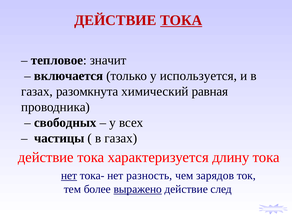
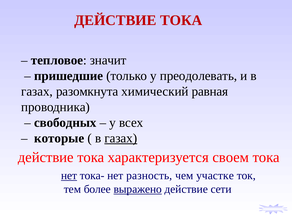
ТОКА underline: present -> none (181, 20)
включается: включается -> пришедшие (69, 76)
используется: используется -> преодолевать (199, 76)
частицы: частицы -> которые (59, 138)
газах underline: none -> present (121, 138)
длину: длину -> своем (231, 157)
зарядов: зарядов -> участке (215, 176)
след: след -> сети (221, 189)
